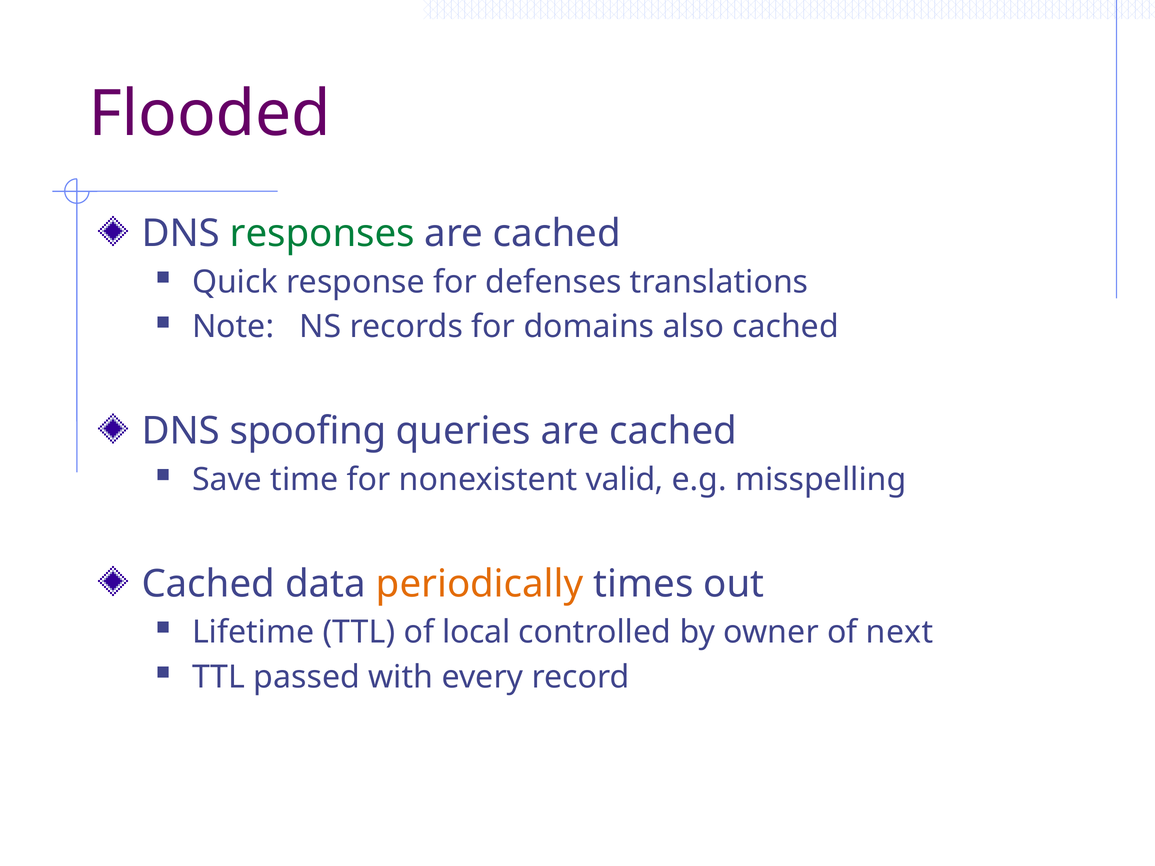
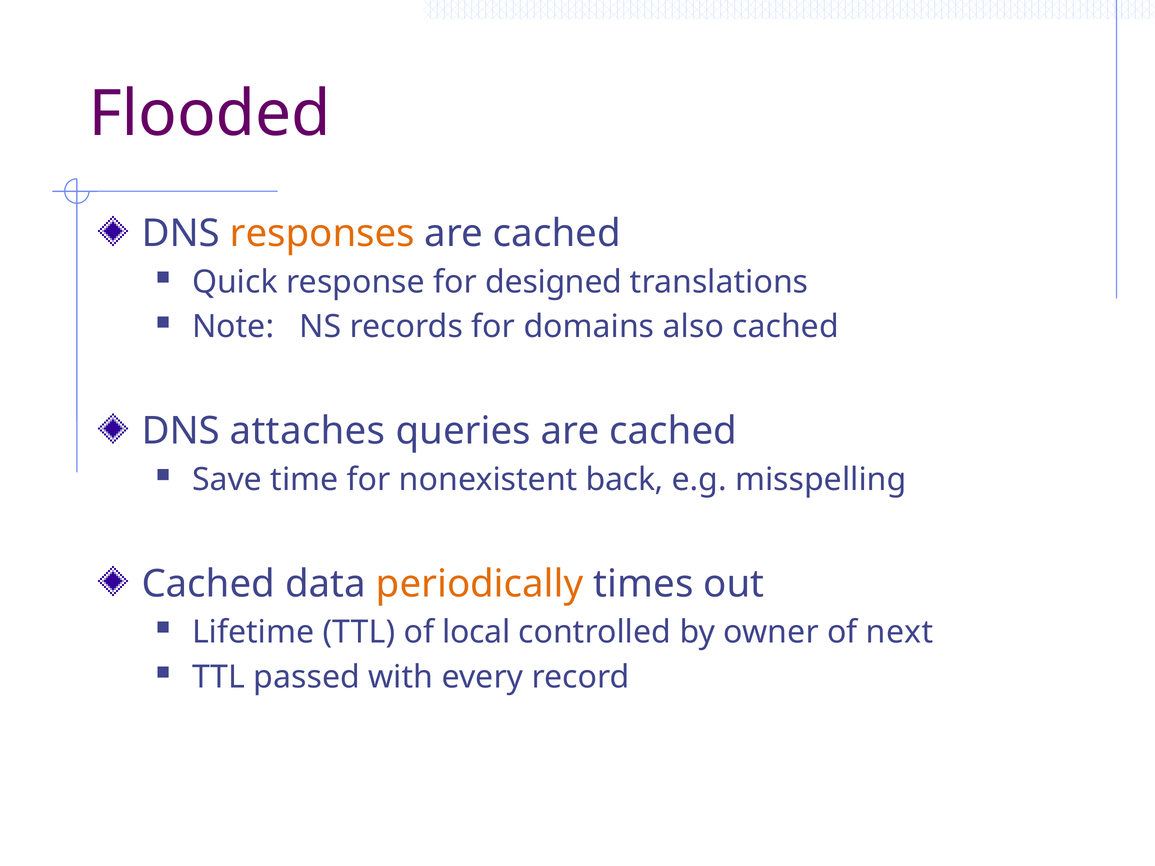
responses colour: green -> orange (322, 234)
defenses: defenses -> designed (554, 282)
spoofing: spoofing -> attaches (308, 431)
valid: valid -> back (625, 480)
